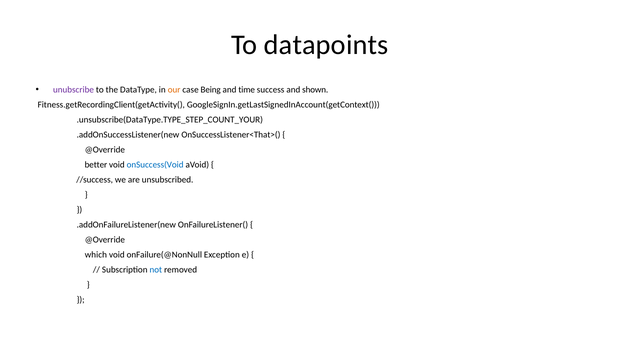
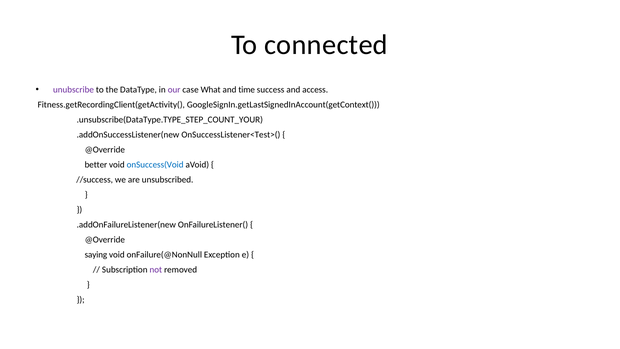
datapoints: datapoints -> connected (326, 45)
our colour: orange -> purple (174, 90)
Being: Being -> What (211, 90)
shown: shown -> access (315, 90)
OnSuccessListener<That>(: OnSuccessListener<That>( -> OnSuccessListener<Test>( (231, 135)
which: which -> saying (96, 255)
not colour: blue -> purple (156, 270)
